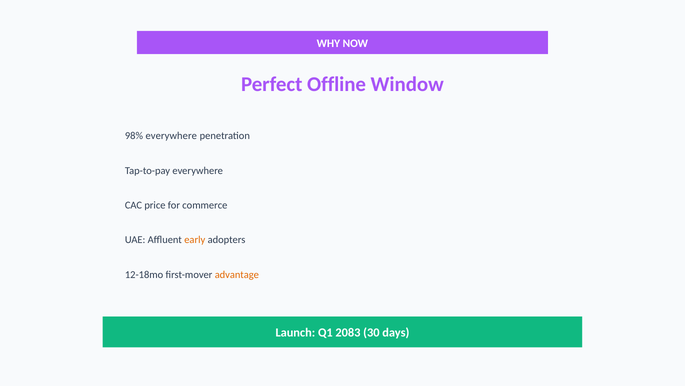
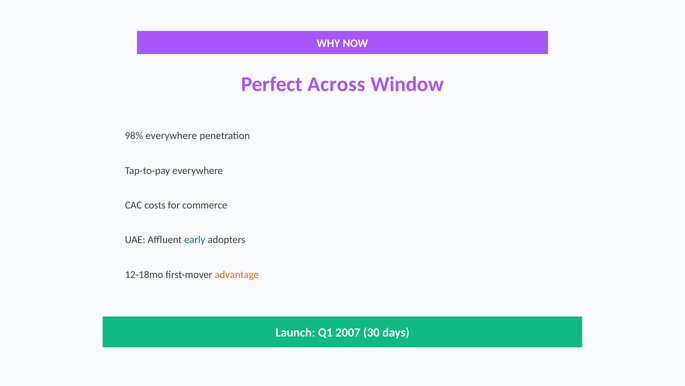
Offline: Offline -> Across (336, 84)
price: price -> costs (155, 205)
early colour: orange -> blue (195, 240)
2083: 2083 -> 2007 (348, 332)
